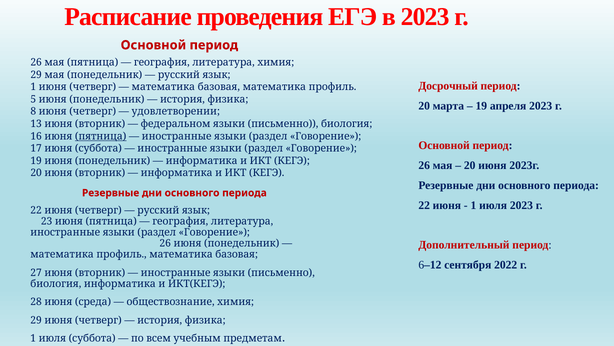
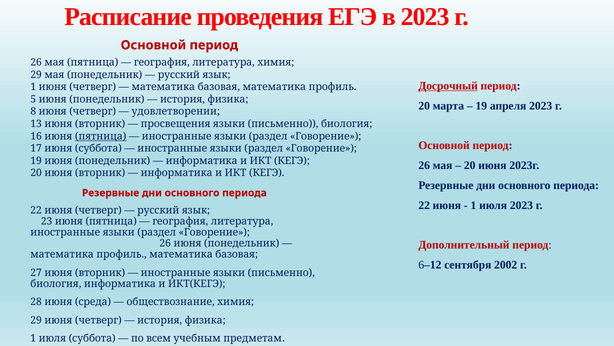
Досрочный underline: none -> present (448, 86)
федеральном: федеральном -> просвещения (176, 124)
2022: 2022 -> 2002 (506, 265)
